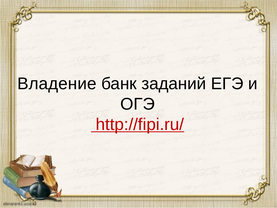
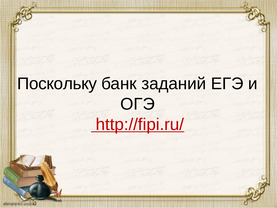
Владение: Владение -> Поскольку (57, 84)
